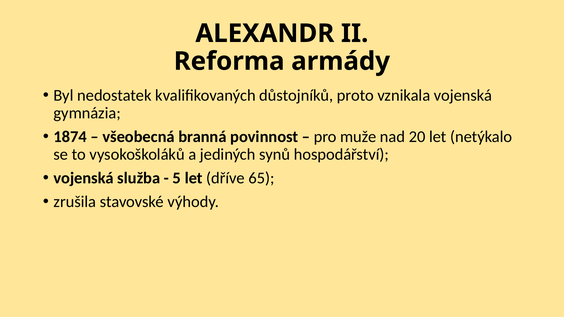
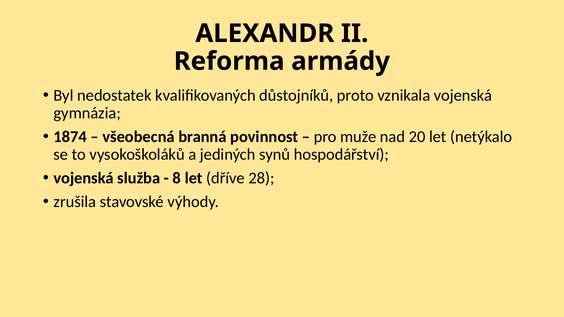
5: 5 -> 8 (177, 178)
65: 65 -> 28 (261, 178)
